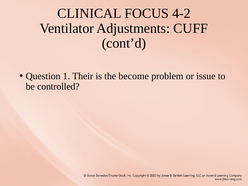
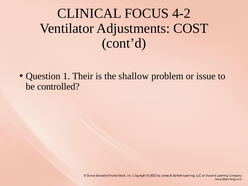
CUFF: CUFF -> COST (191, 28)
become: become -> shallow (134, 76)
